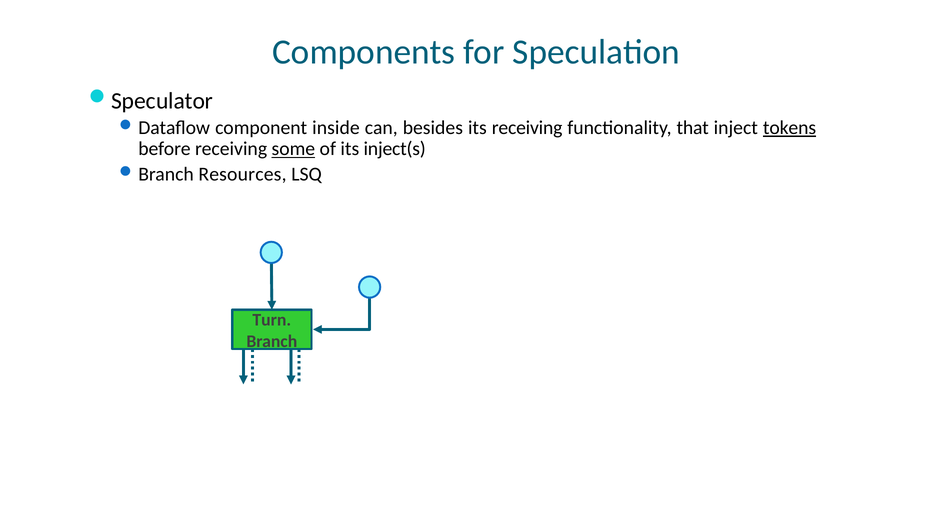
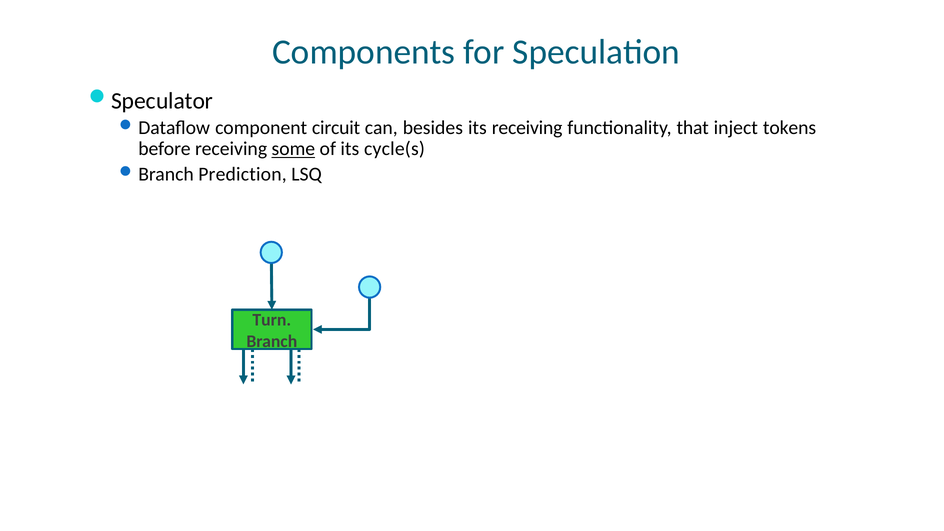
inside: inside -> circuit (336, 128)
tokens underline: present -> none (789, 128)
inject(s: inject(s -> cycle(s (394, 149)
Resources: Resources -> Prediction (242, 174)
